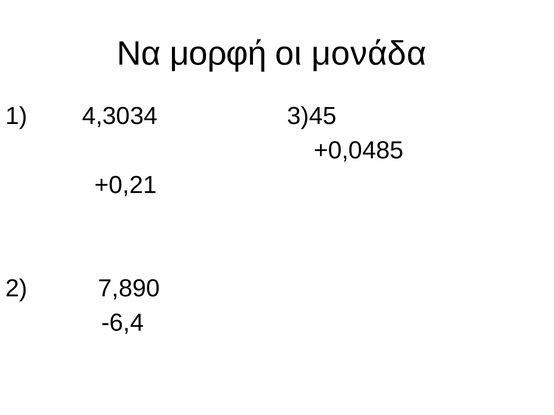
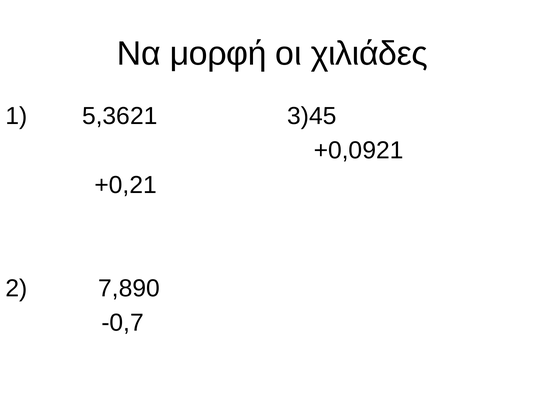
μονάδα: μονάδα -> χιλιάδες (369, 54)
4,3034: 4,3034 -> 5,3621 (120, 116)
+0,0485: +0,0485 -> +0,0921 (359, 151)
-6,4: -6,4 -> -0,7 (123, 323)
